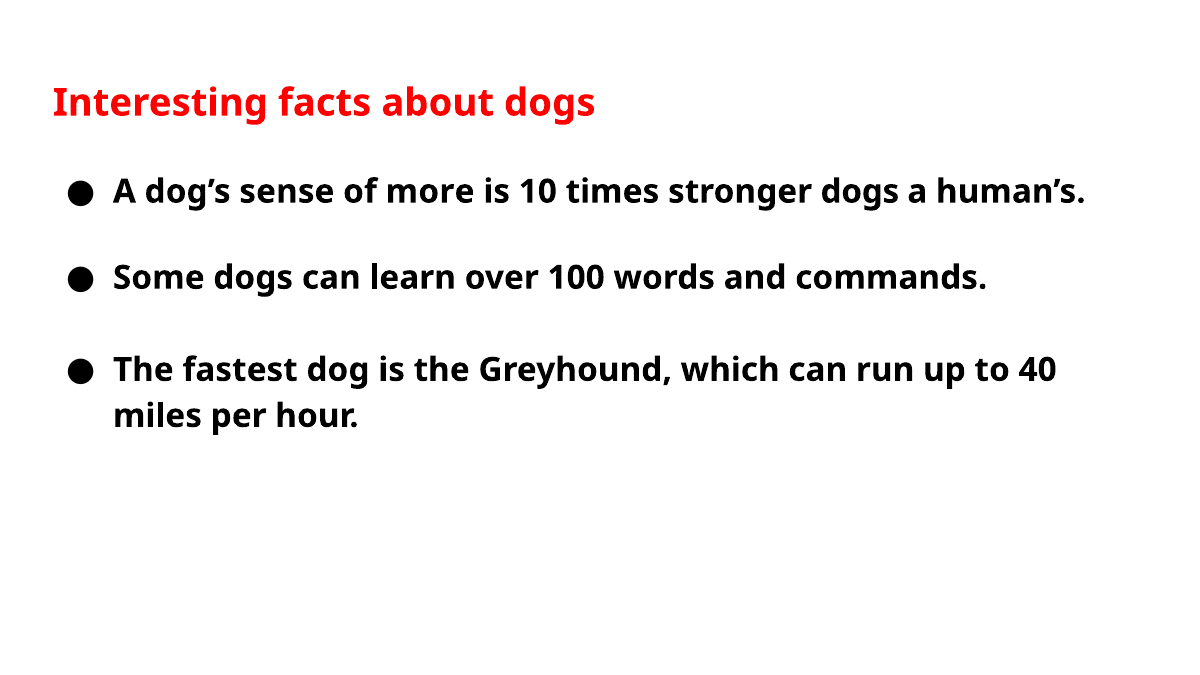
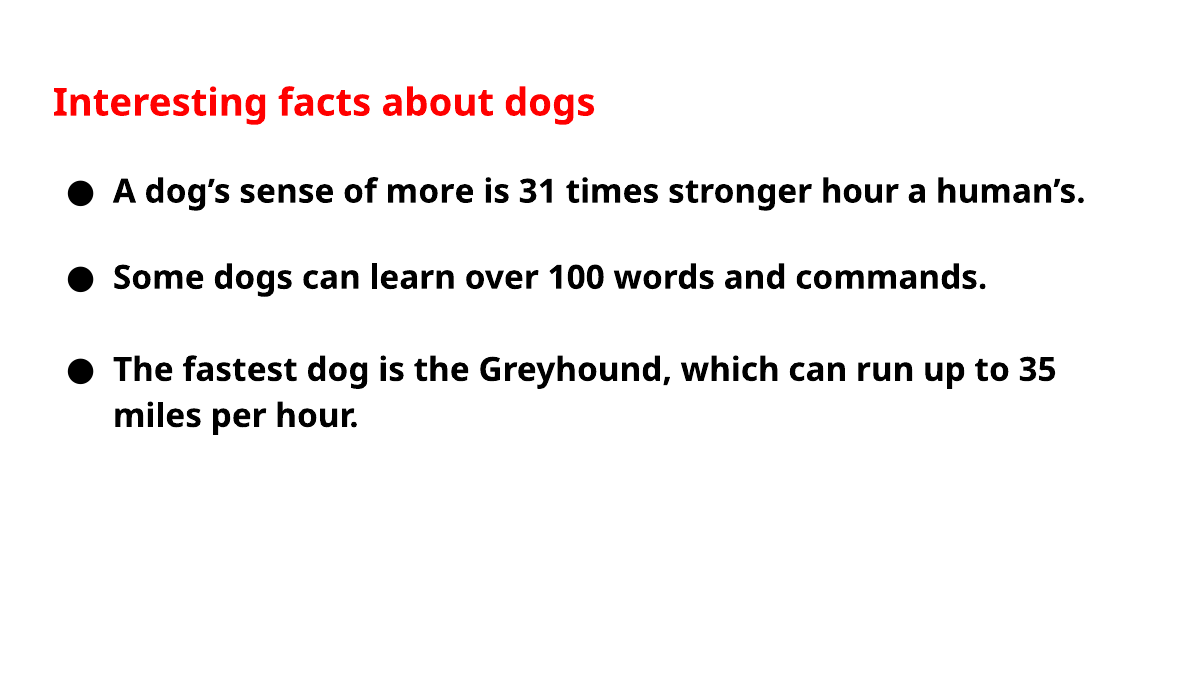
10: 10 -> 31 (538, 192)
stronger dogs: dogs -> hour (860, 192)
40: 40 -> 35 (1038, 370)
